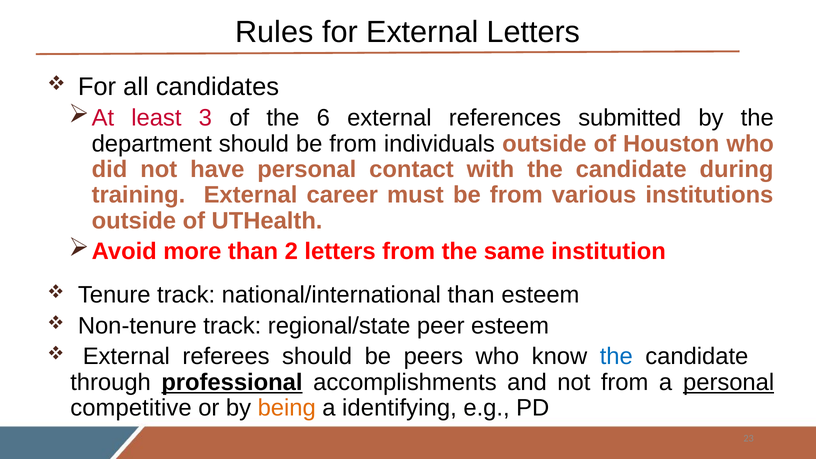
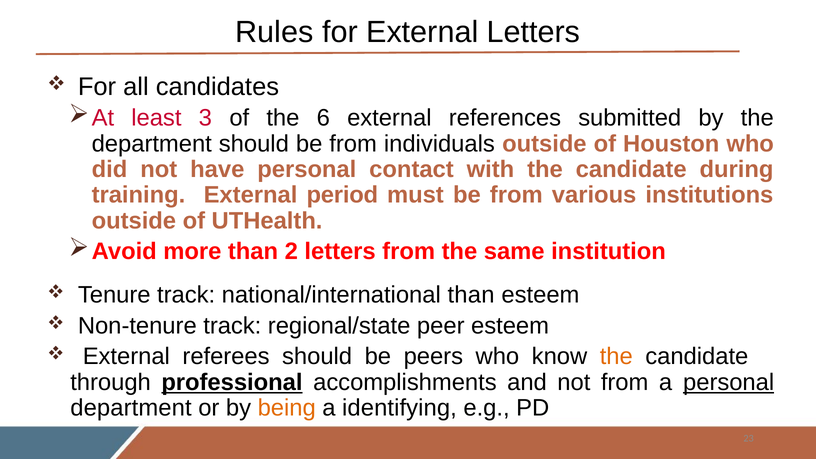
career: career -> period (342, 195)
the colour: blue -> orange (616, 357)
competitive: competitive -> department (131, 408)
